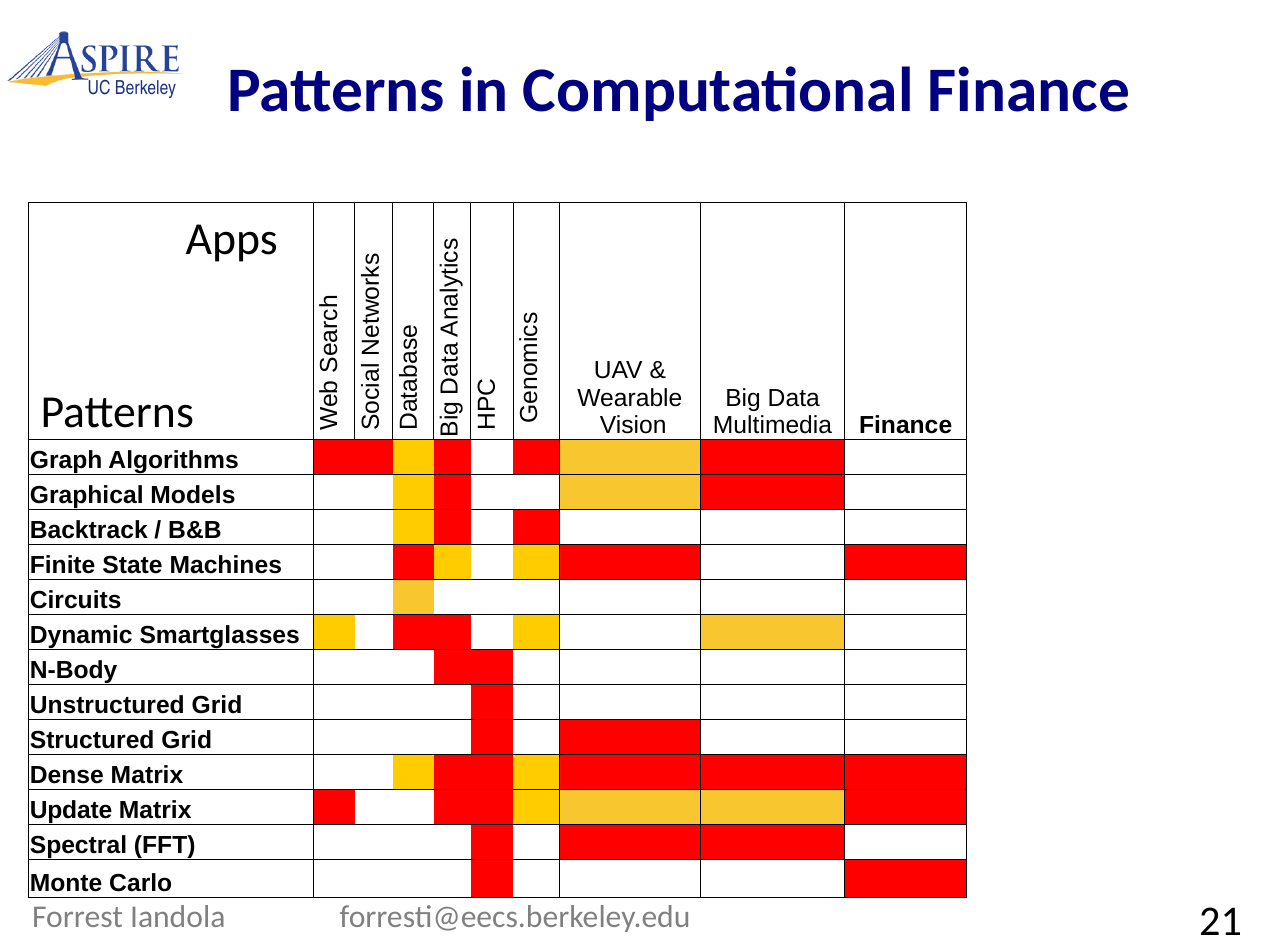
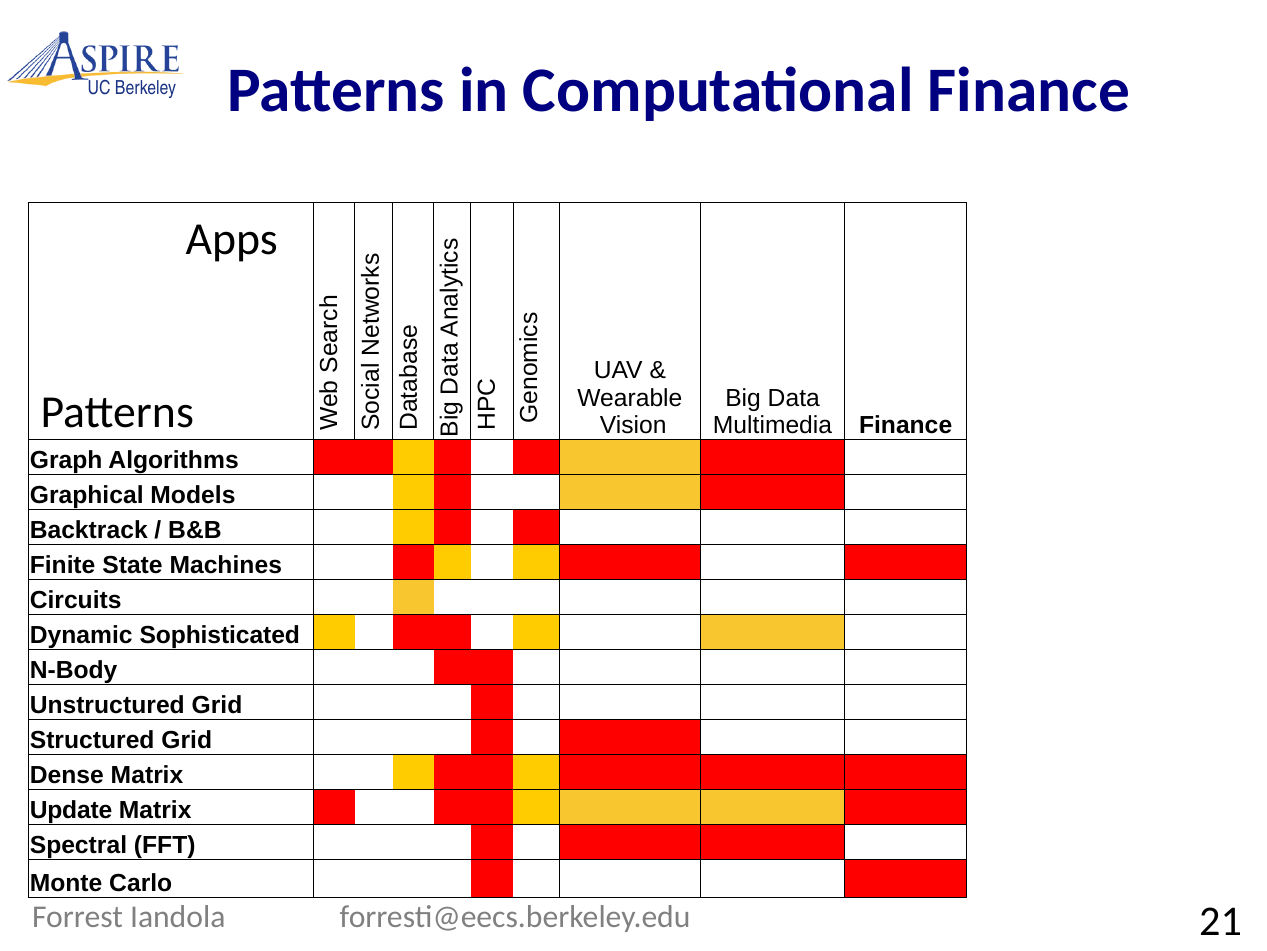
Smartglasses: Smartglasses -> Sophisticated (220, 635)
